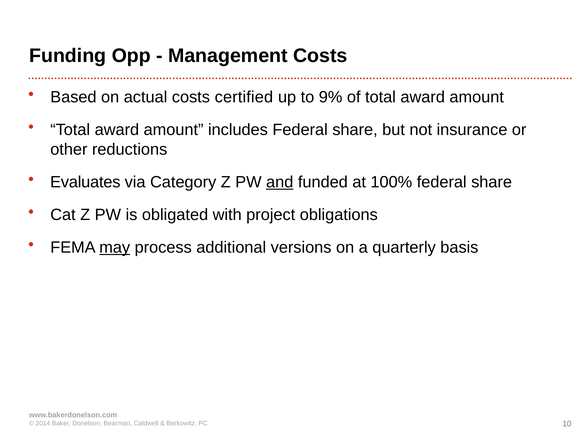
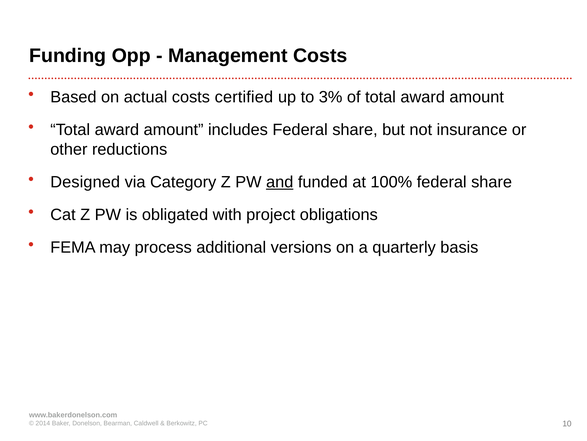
9%: 9% -> 3% (331, 97)
Evaluates: Evaluates -> Designed (85, 182)
may underline: present -> none (115, 247)
